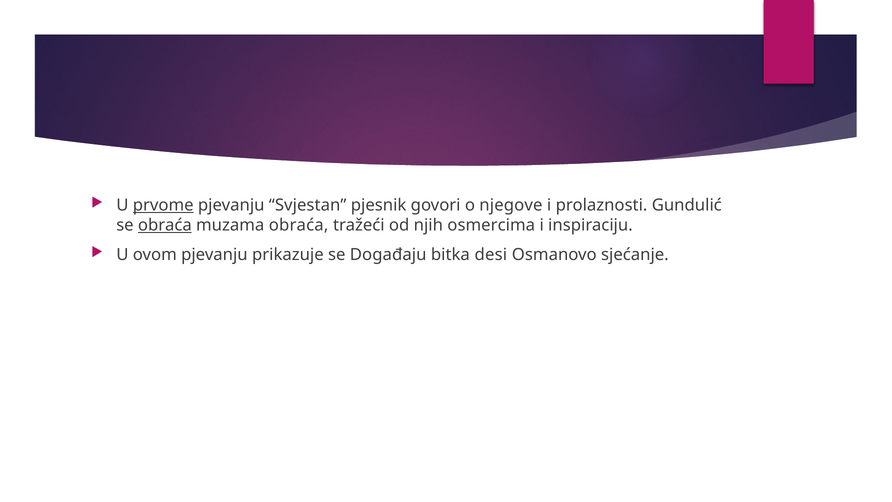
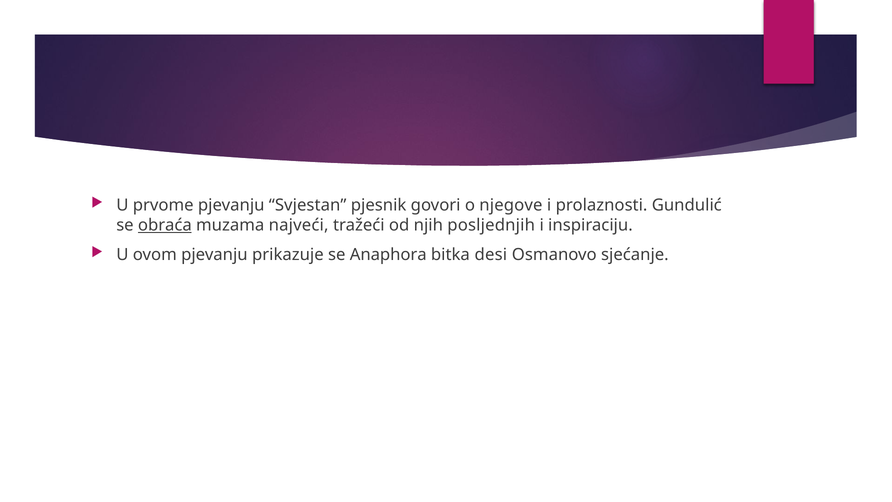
prvome underline: present -> none (163, 205)
muzama obraća: obraća -> najveći (299, 225)
osmercima: osmercima -> posljednjih (491, 225)
Događaju: Događaju -> Anaphora (388, 254)
